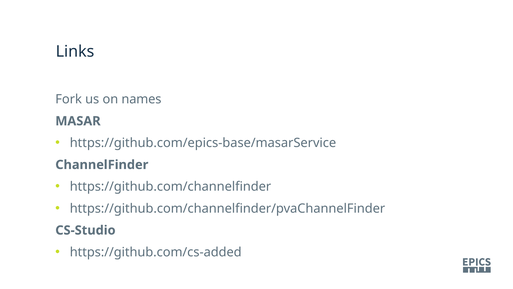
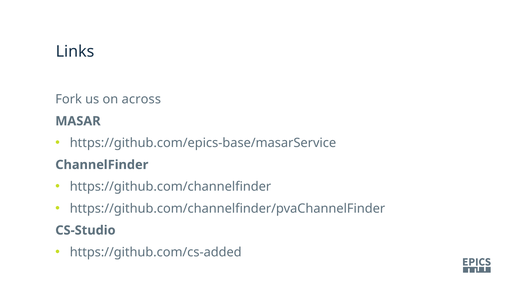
names: names -> across (141, 99)
